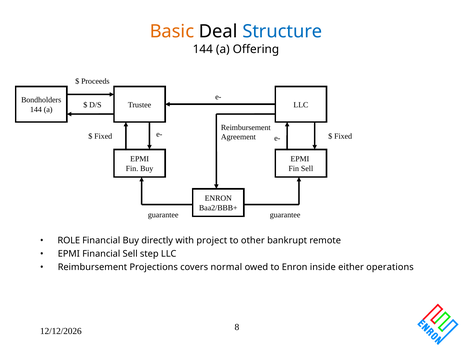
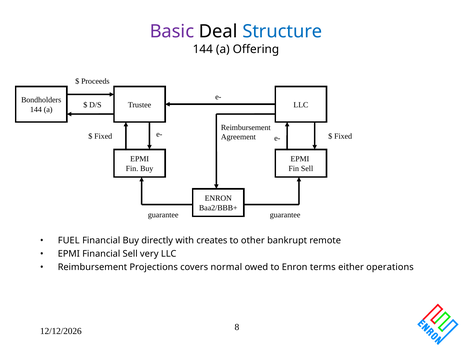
Basic colour: orange -> purple (172, 32)
ROLE: ROLE -> FUEL (69, 241)
project: project -> creates (212, 241)
step: step -> very (149, 254)
inside: inside -> terms (323, 267)
